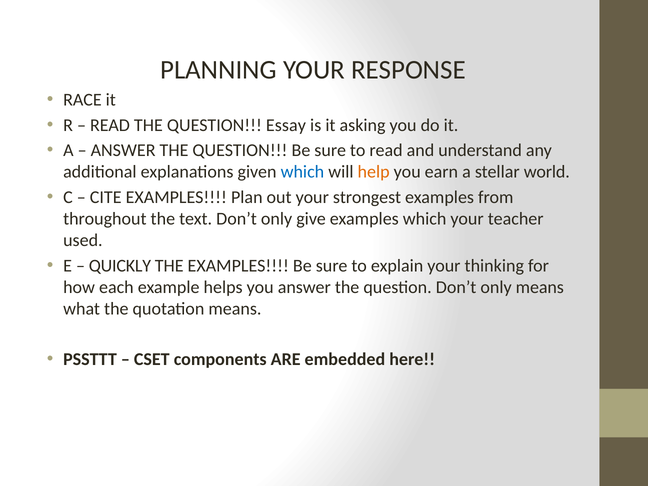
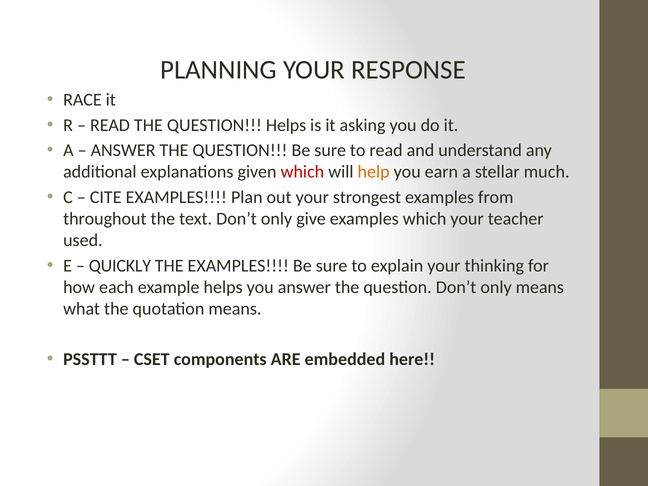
QUESTION Essay: Essay -> Helps (286, 125)
which colour: blue -> red (302, 172)
world: world -> much (547, 172)
